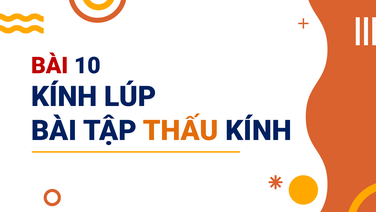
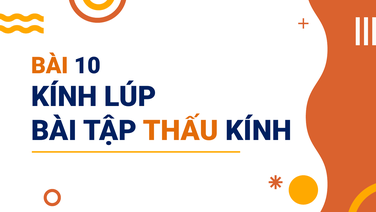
BÀI colour: red -> orange (50, 66)
